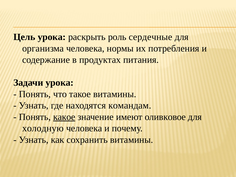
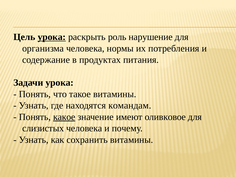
урока underline: none -> present (52, 37)
сердечные: сердечные -> нарушение (151, 37)
холодную: холодную -> слизистых (43, 128)
